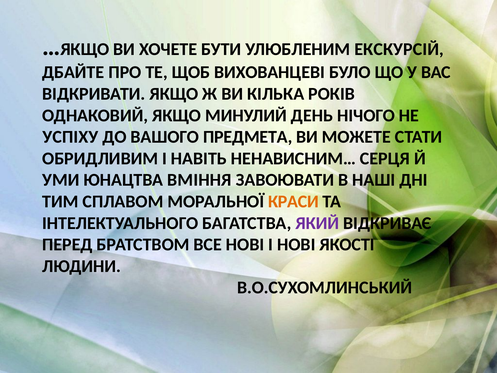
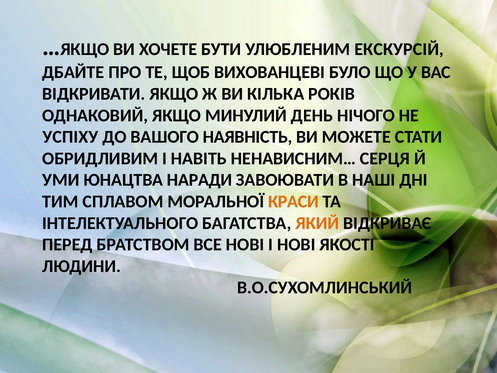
ПРЕДМЕТА: ПРЕДМЕТА -> НАЯВНІСТЬ (248, 137)
ВМІННЯ: ВМІННЯ -> НАРАДИ (200, 180)
ЯКИЙ colour: purple -> orange (317, 223)
